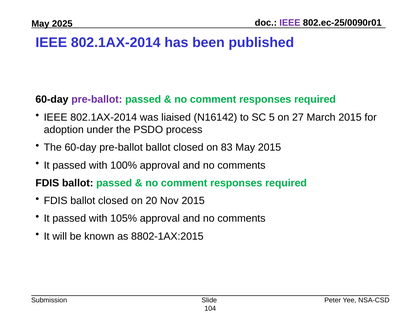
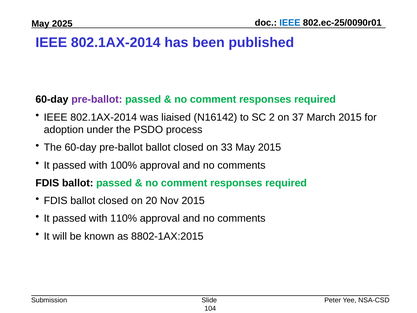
IEEE colour: purple -> blue (290, 23)
5: 5 -> 2 (272, 117)
27: 27 -> 37 (298, 117)
83: 83 -> 33 (227, 147)
105%: 105% -> 110% (124, 218)
